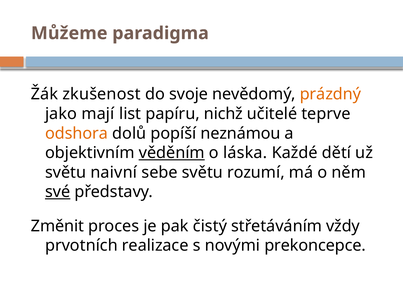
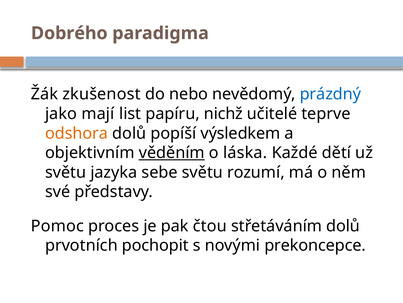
Můžeme: Můžeme -> Dobrého (69, 33)
svoje: svoje -> nebo (189, 94)
prázdný colour: orange -> blue (330, 94)
neznámou: neznámou -> výsledkem (240, 133)
naivní: naivní -> jazyka (114, 172)
své underline: present -> none (58, 191)
Změnit: Změnit -> Pomoc (57, 225)
čistý: čistý -> čtou (210, 225)
střetáváním vždy: vždy -> dolů (343, 225)
realizace: realizace -> pochopit (155, 245)
